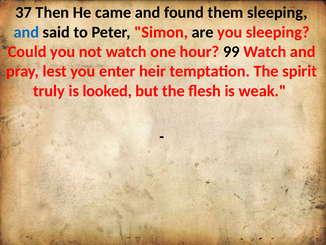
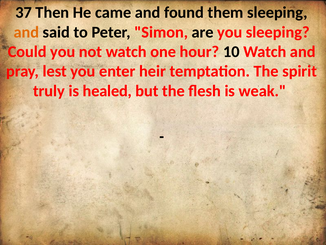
and colour: blue -> orange (26, 32)
99: 99 -> 10 (231, 52)
looked: looked -> healed (107, 91)
